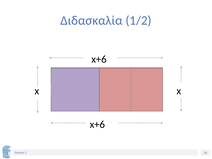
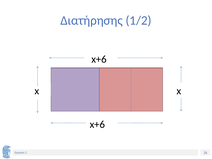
Διδασκαλία: Διδασκαλία -> Διατήρησης (92, 21)
